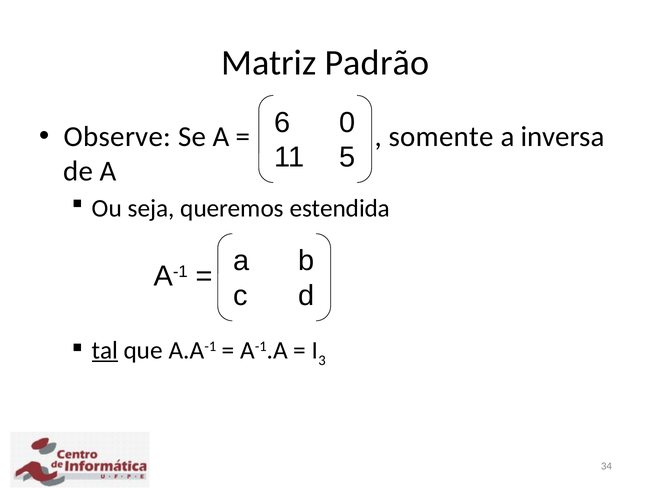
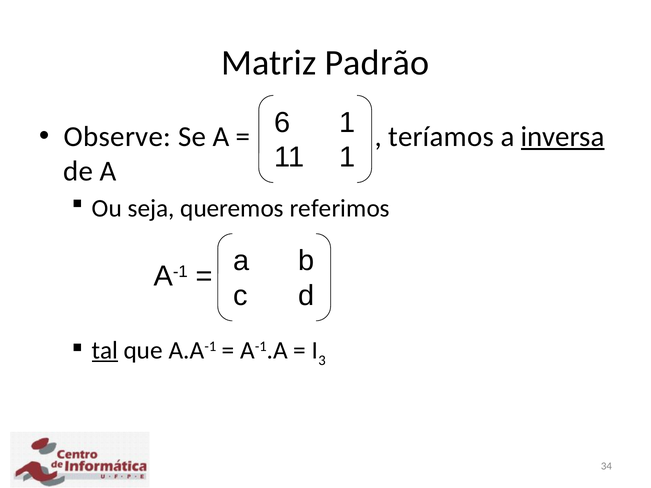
6 0: 0 -> 1 (347, 123)
somente: somente -> teríamos (441, 137)
inversa underline: none -> present (563, 137)
11 5: 5 -> 1 (347, 157)
estendida: estendida -> referimos (340, 209)
